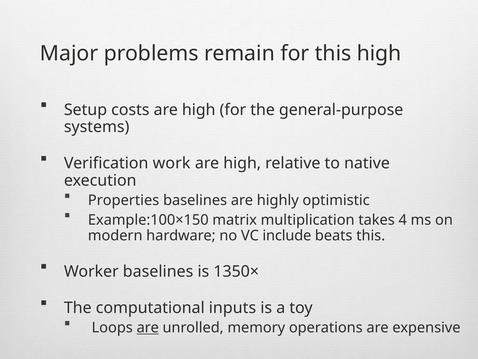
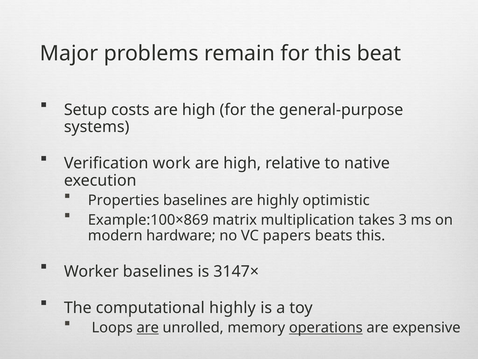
this high: high -> beat (379, 54)
Example:100×150: Example:100×150 -> Example:100×869 (148, 220)
4: 4 -> 3 (403, 220)
include: include -> papers (287, 235)
1350×: 1350× -> 3147× (236, 271)
computational inputs: inputs -> highly (232, 307)
operations underline: none -> present (326, 327)
